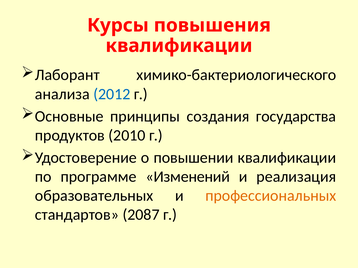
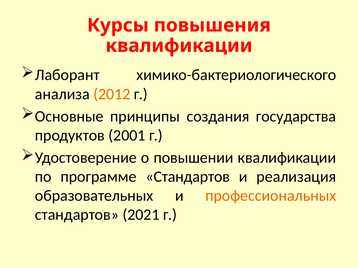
2012 colour: blue -> orange (112, 94)
2010: 2010 -> 2001 (127, 136)
программе Изменений: Изменений -> Стандартов (188, 177)
2087: 2087 -> 2021 (141, 215)
